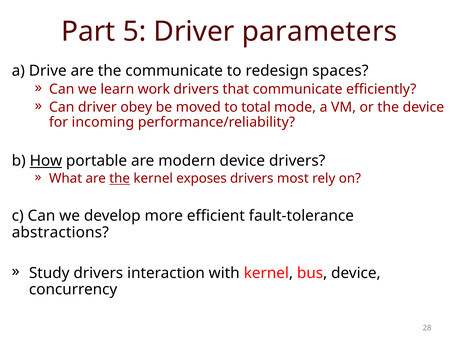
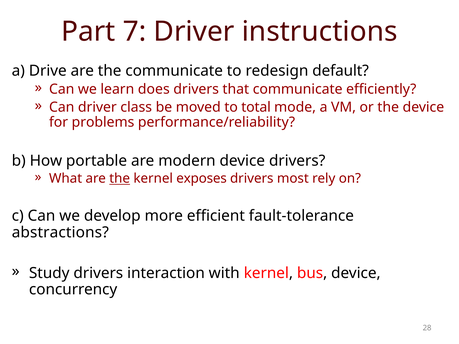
5: 5 -> 7 (134, 32)
parameters: parameters -> instructions (320, 32)
spaces: spaces -> default (341, 71)
work: work -> does (154, 89)
obey: obey -> class (136, 107)
incoming: incoming -> problems (103, 122)
How underline: present -> none (46, 161)
